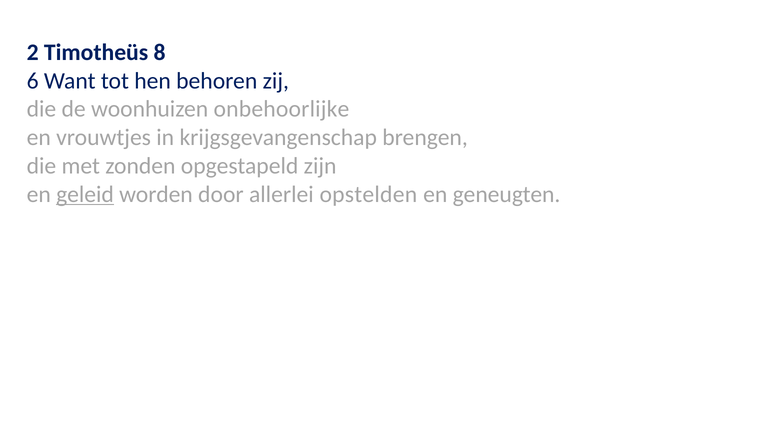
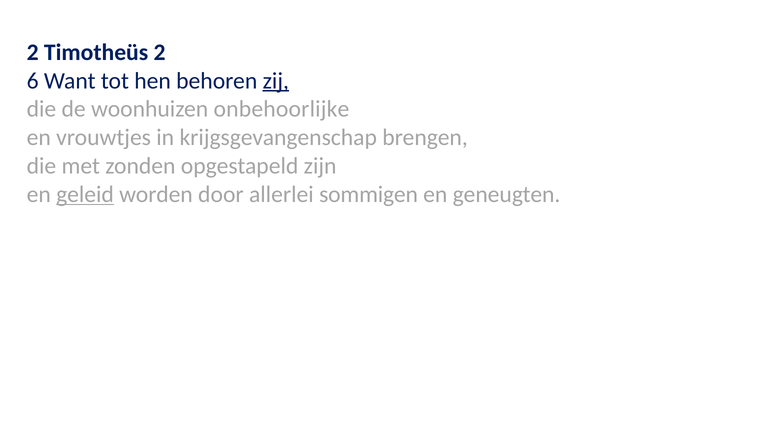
Timotheüs 8: 8 -> 2 (160, 52)
zij underline: none -> present (276, 81)
opstelden: opstelden -> sommigen (369, 194)
